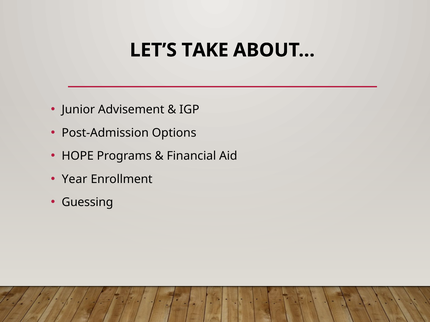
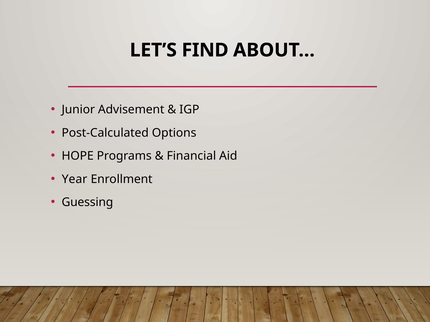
TAKE: TAKE -> FIND (205, 50)
Post-Admission: Post-Admission -> Post-Calculated (105, 133)
